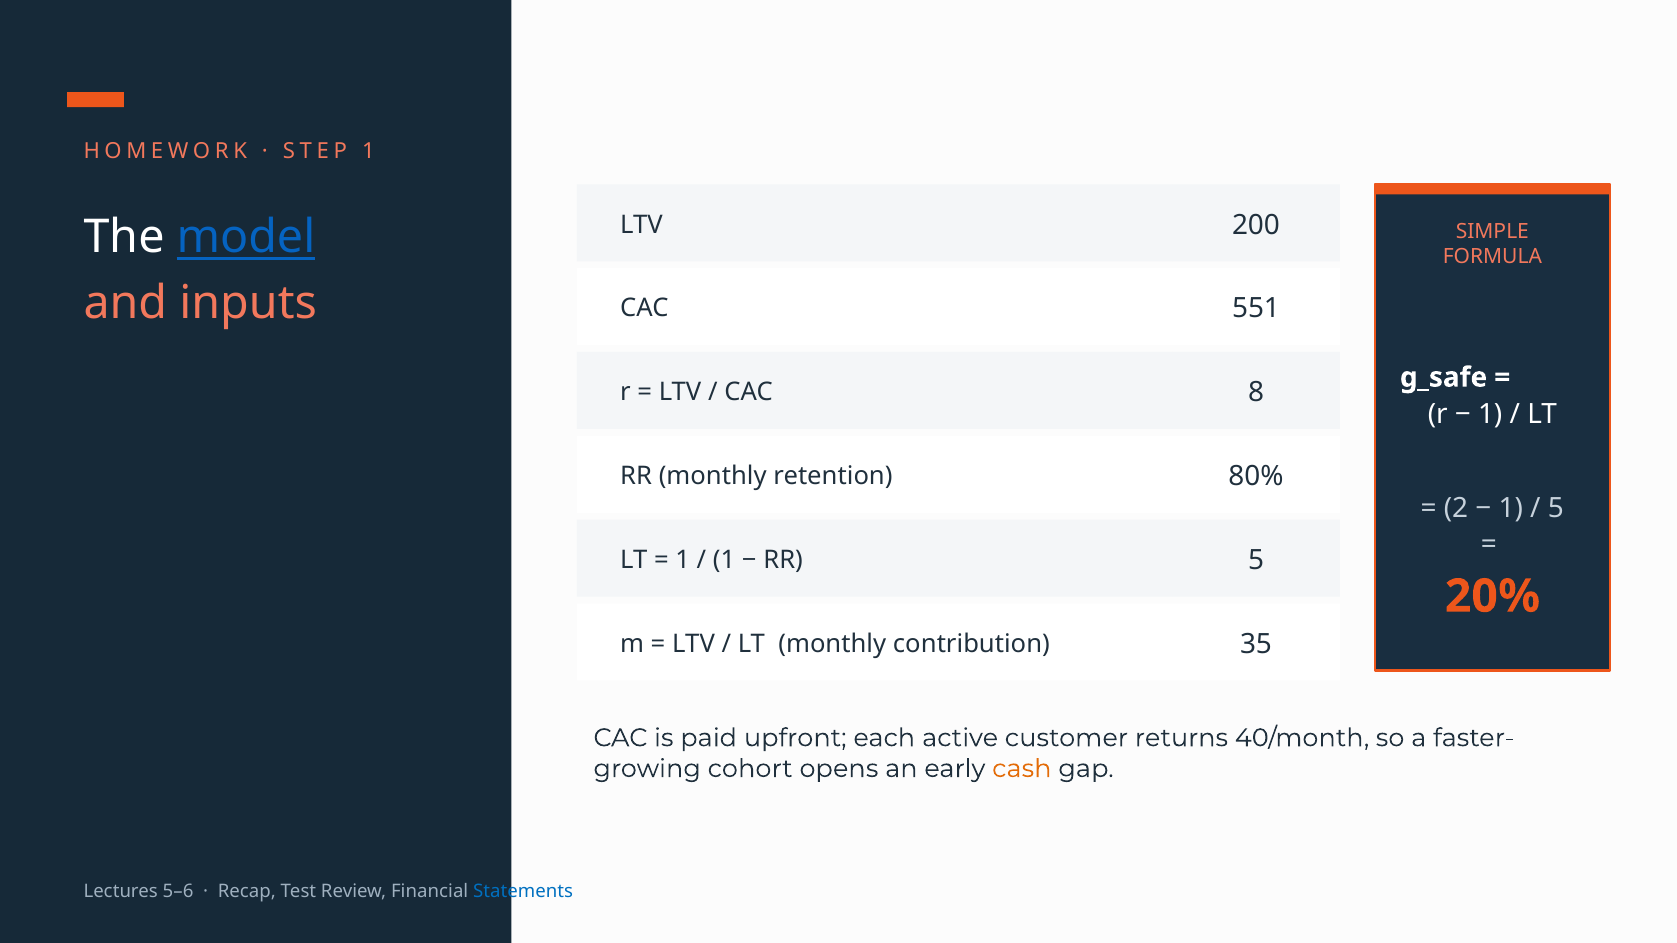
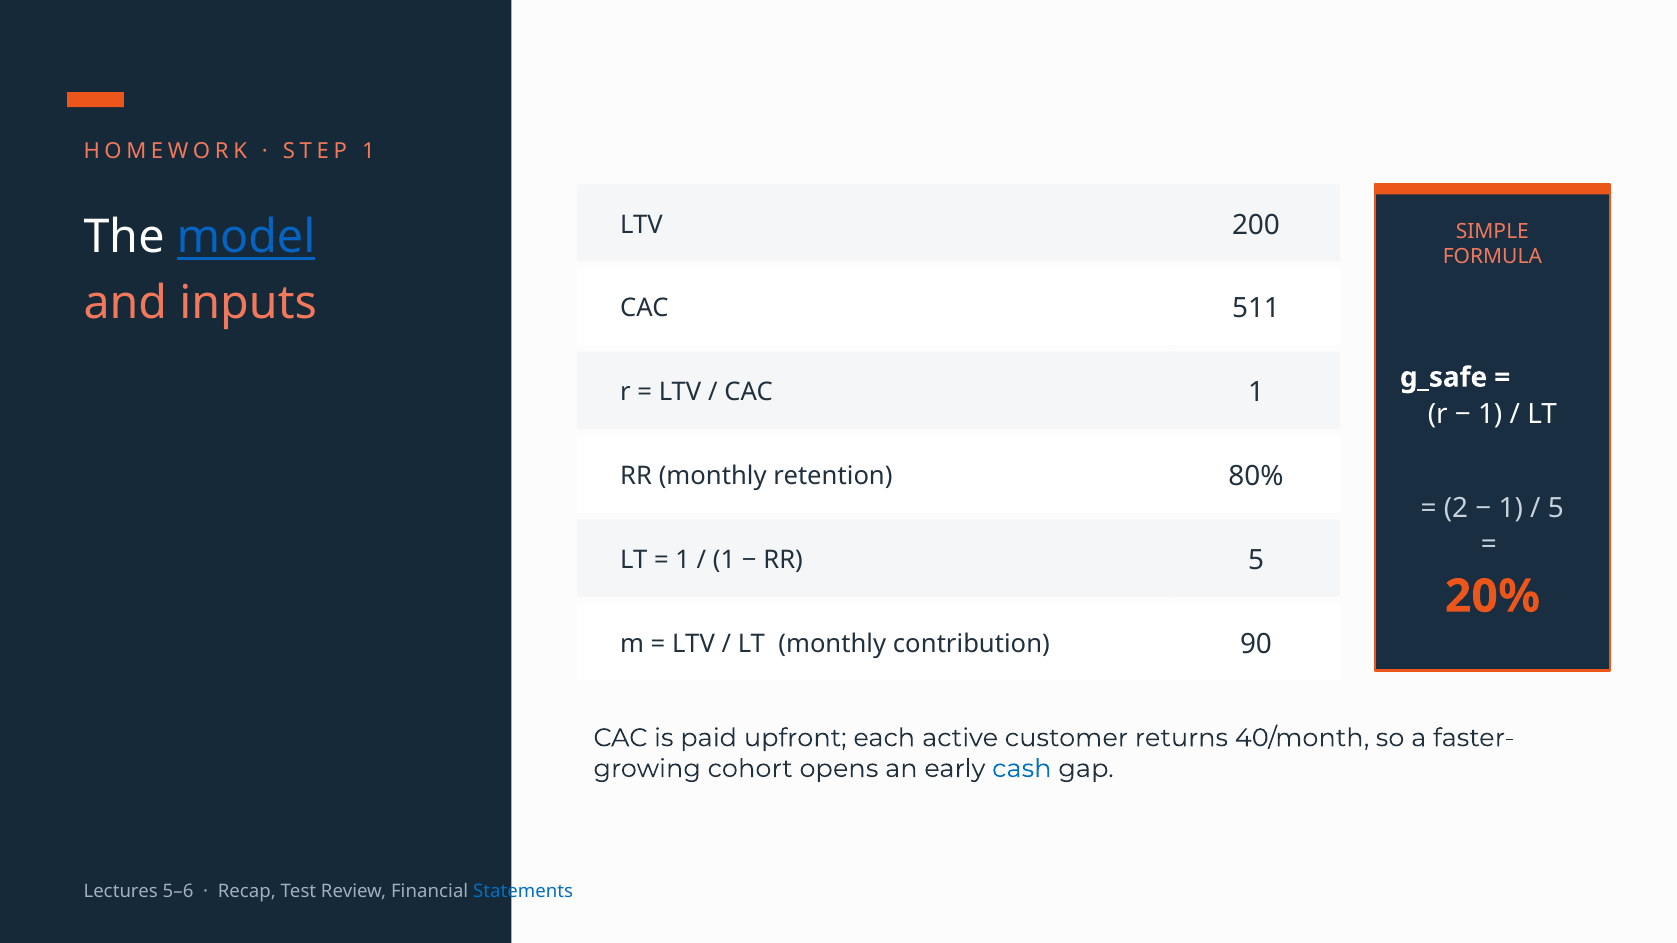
551: 551 -> 511 (1256, 309)
CAC 8: 8 -> 1 (1256, 393)
35: 35 -> 90 (1256, 644)
cash colour: orange -> blue (1022, 769)
